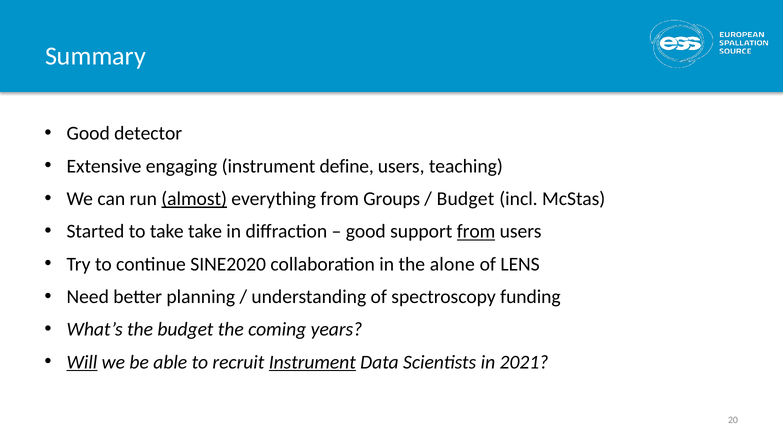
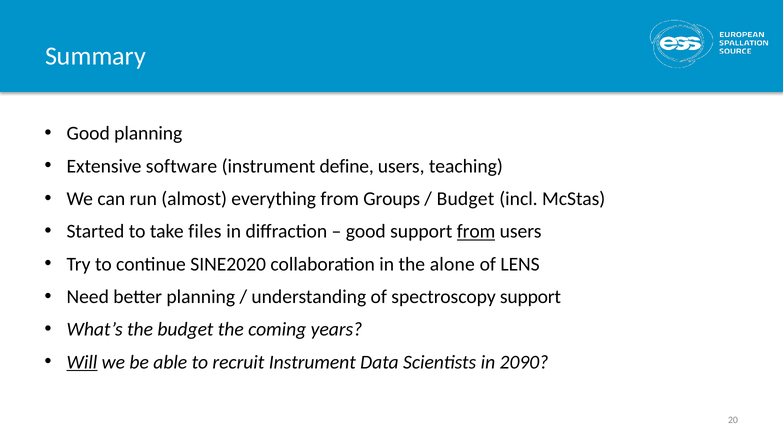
Good detector: detector -> planning (148, 134)
engaging: engaging -> software (181, 166)
almost underline: present -> none (194, 199)
take take: take -> files (205, 232)
spectroscopy funding: funding -> support (530, 297)
Instrument underline: present -> none (312, 362)
2021: 2021 -> 2090 (524, 362)
